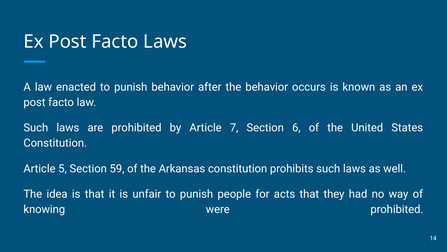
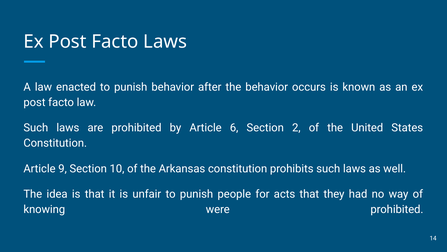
7: 7 -> 6 (234, 128)
6: 6 -> 2 (296, 128)
5: 5 -> 9 (63, 168)
59: 59 -> 10 (117, 168)
